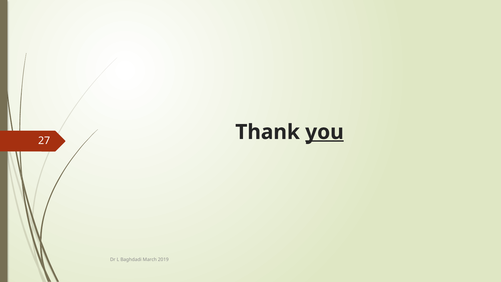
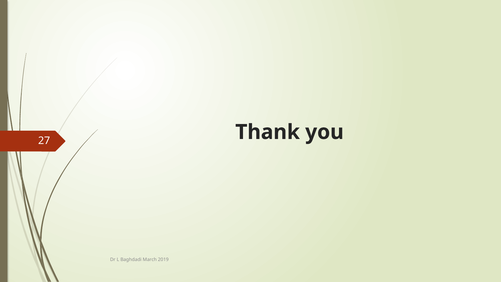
you underline: present -> none (324, 132)
